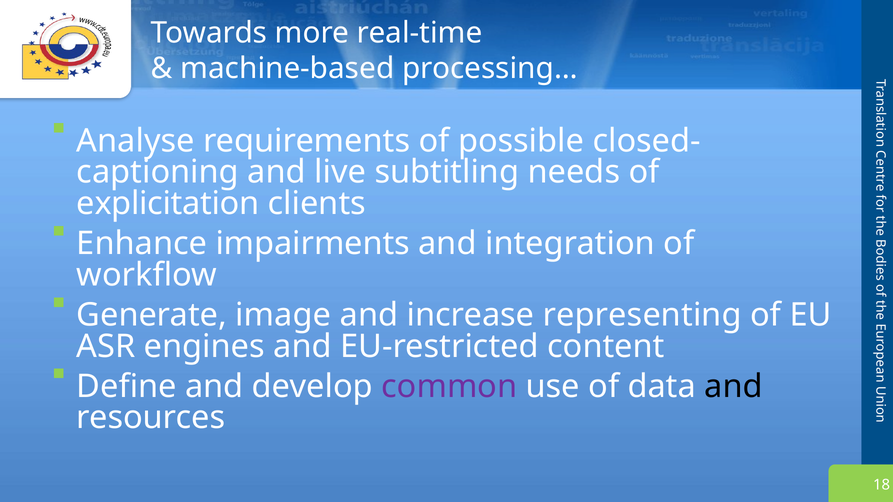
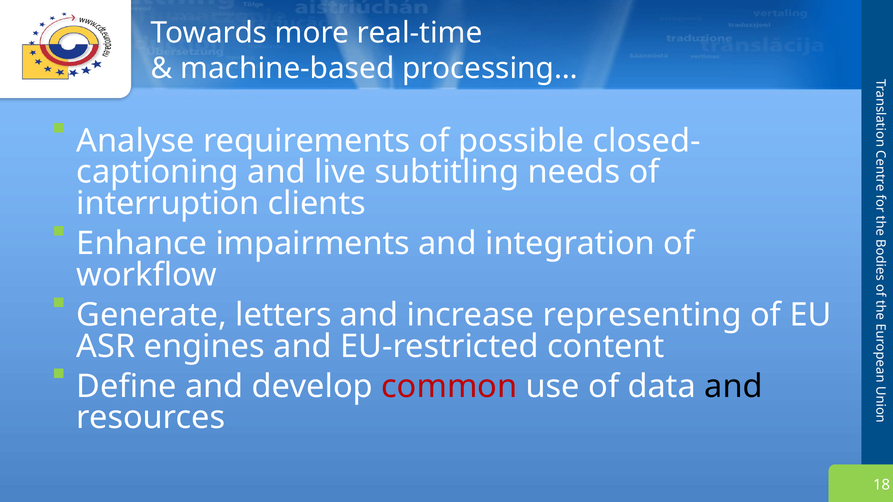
explicitation: explicitation -> interruption (168, 204)
image: image -> letters (284, 315)
common colour: purple -> red (449, 387)
